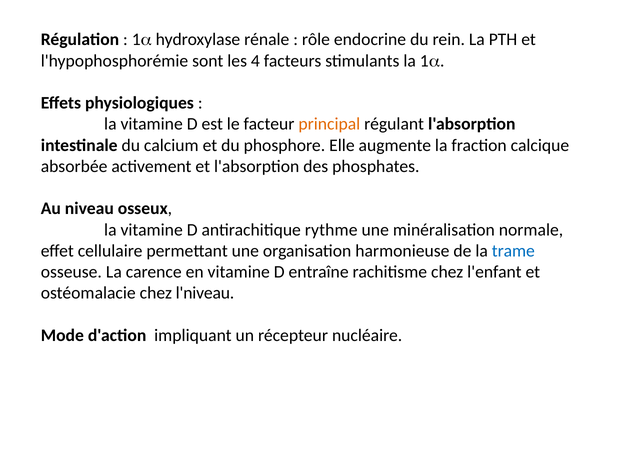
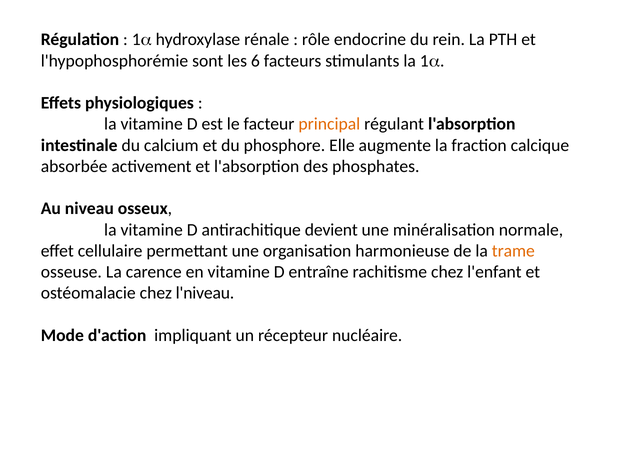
4: 4 -> 6 (255, 61)
rythme: rythme -> devient (331, 230)
trame colour: blue -> orange (513, 251)
